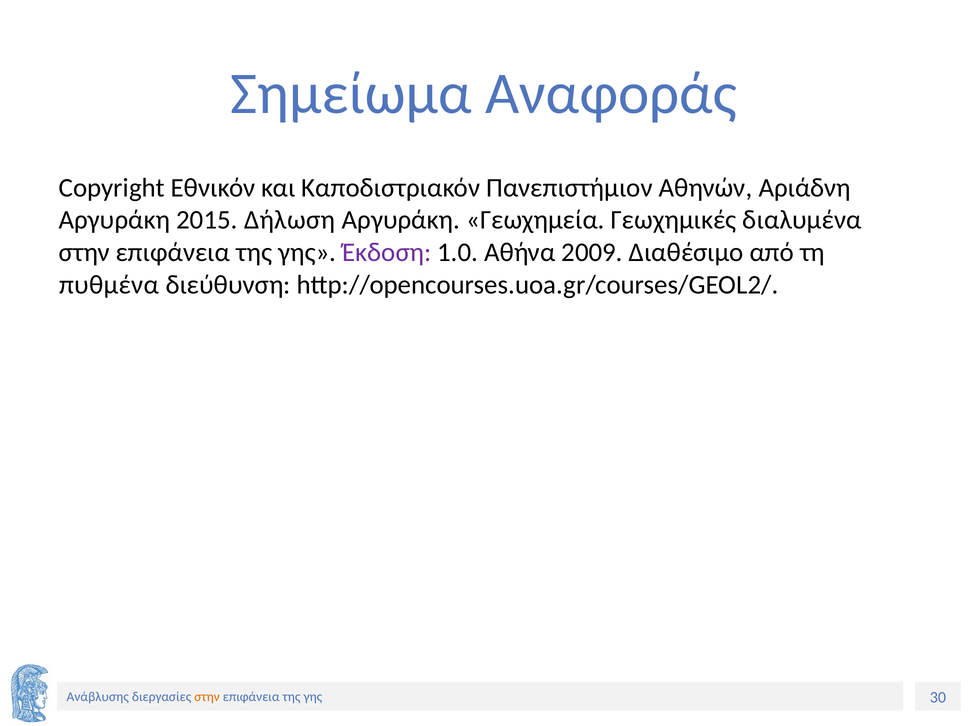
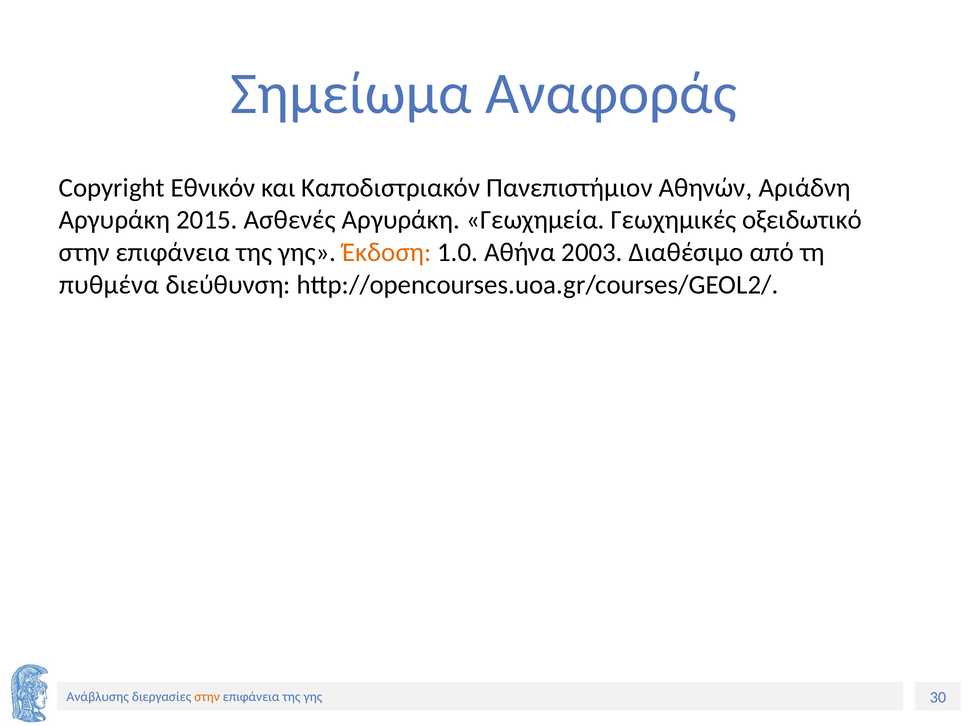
Δήλωση: Δήλωση -> Ασθενές (290, 220)
διαλυμένα: διαλυμένα -> οξειδωτικό (802, 220)
Έκδοση colour: purple -> orange (387, 252)
2009: 2009 -> 2003 (592, 252)
